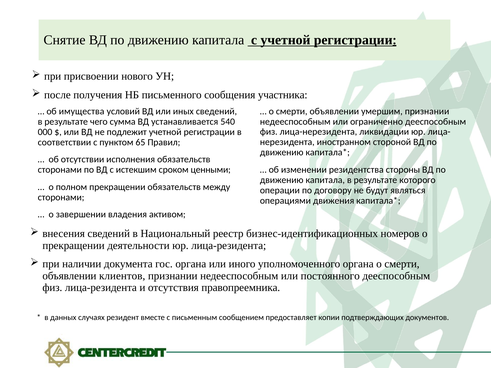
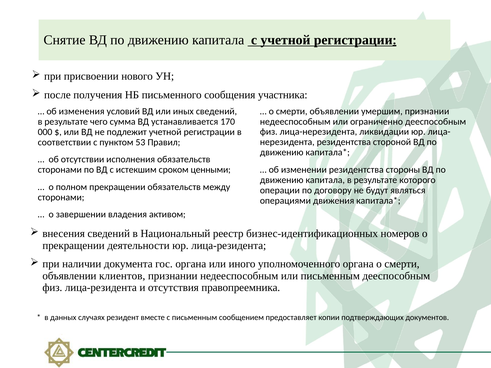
имущества: имущества -> изменения (82, 111)
540: 540 -> 170 (228, 122)
иностранном: иностранном -> резидентства (344, 142)
65: 65 -> 53 (140, 142)
или постоянного: постоянного -> письменным (330, 276)
